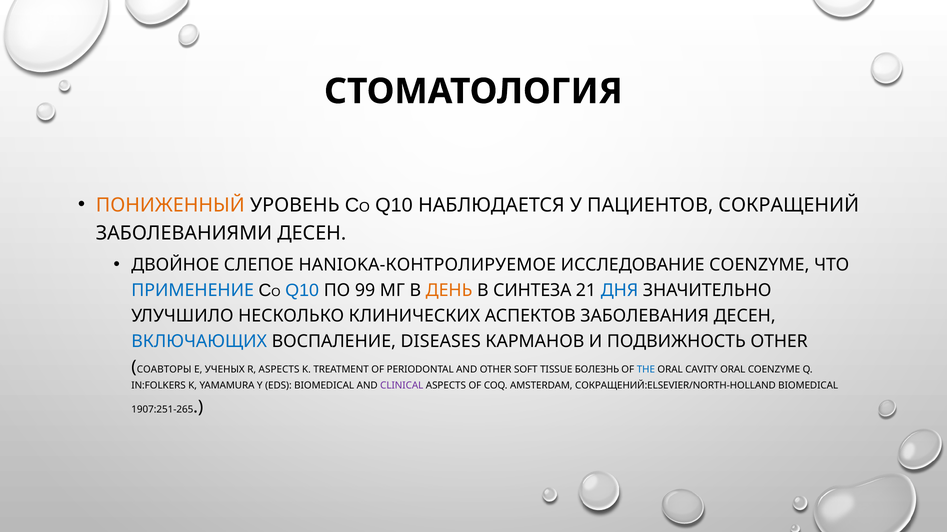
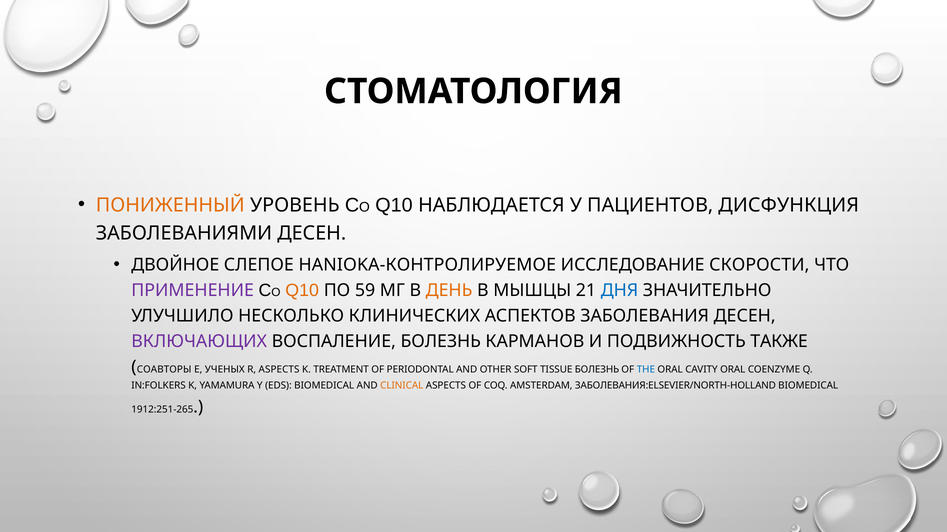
СОКРАЩЕНИЙ: СОКРАЩЕНИЙ -> ДИСФУНКЦИЯ (789, 205)
ИССЛЕДОВАНИЕ COENZYME: COENZYME -> СКОРОСТИ (759, 265)
ПРИМЕНЕНИЕ colour: blue -> purple (193, 291)
Q10 colour: blue -> orange (302, 291)
99: 99 -> 59 (365, 291)
СИНТЕЗА: СИНТЕЗА -> МЫШЦЫ (532, 291)
ВКЛЮЧАЮЩИХ colour: blue -> purple (199, 342)
ВОСПАЛЕНИЕ DISEASES: DISEASES -> БОЛЕЗНЬ (441, 342)
ПОДВИЖНОСТЬ OTHER: OTHER -> ТАКЖЕ (779, 342)
CLINICAL colour: purple -> orange (402, 386)
СОКРАЩЕНИЙ:ELSEVIER/NORTH-HOLLAND: СОКРАЩЕНИЙ:ELSEVIER/NORTH-HOLLAND -> ЗАБОЛЕВАНИЯ:ELSEVIER/NORTH-HOLLAND (675, 386)
1907:251-265: 1907:251-265 -> 1912:251-265 (162, 410)
